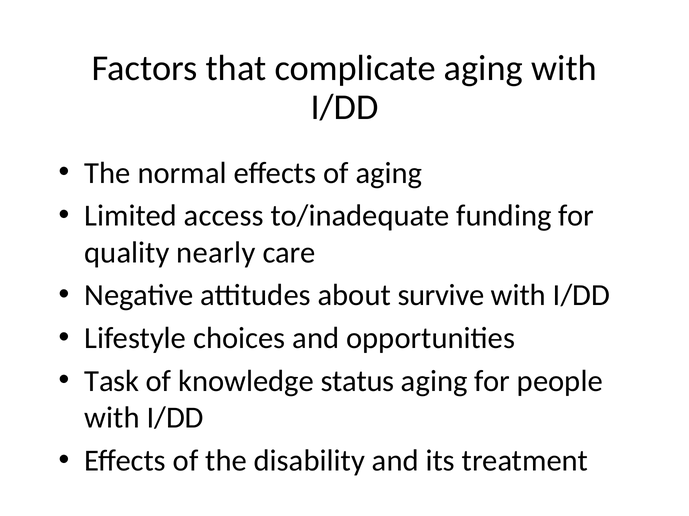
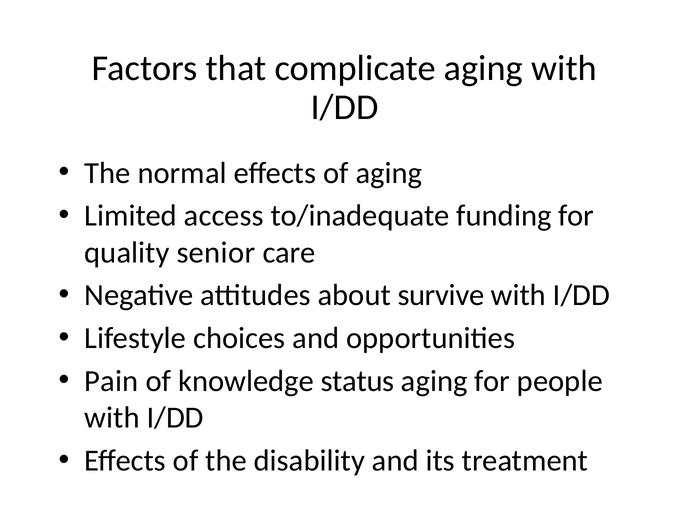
nearly: nearly -> senior (216, 253)
Task: Task -> Pain (111, 382)
